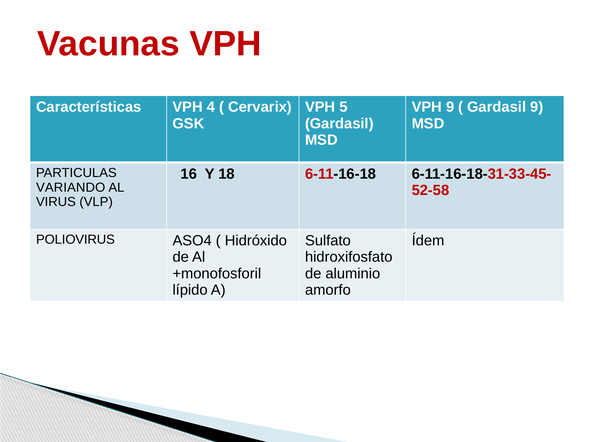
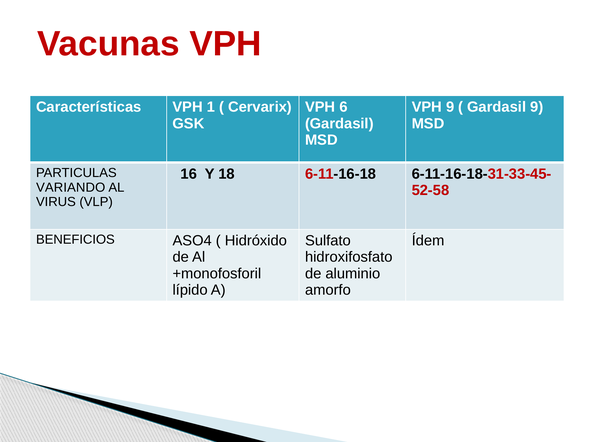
4: 4 -> 1 (211, 107)
5: 5 -> 6 (343, 107)
POLIOVIRUS: POLIOVIRUS -> BENEFICIOS (75, 239)
